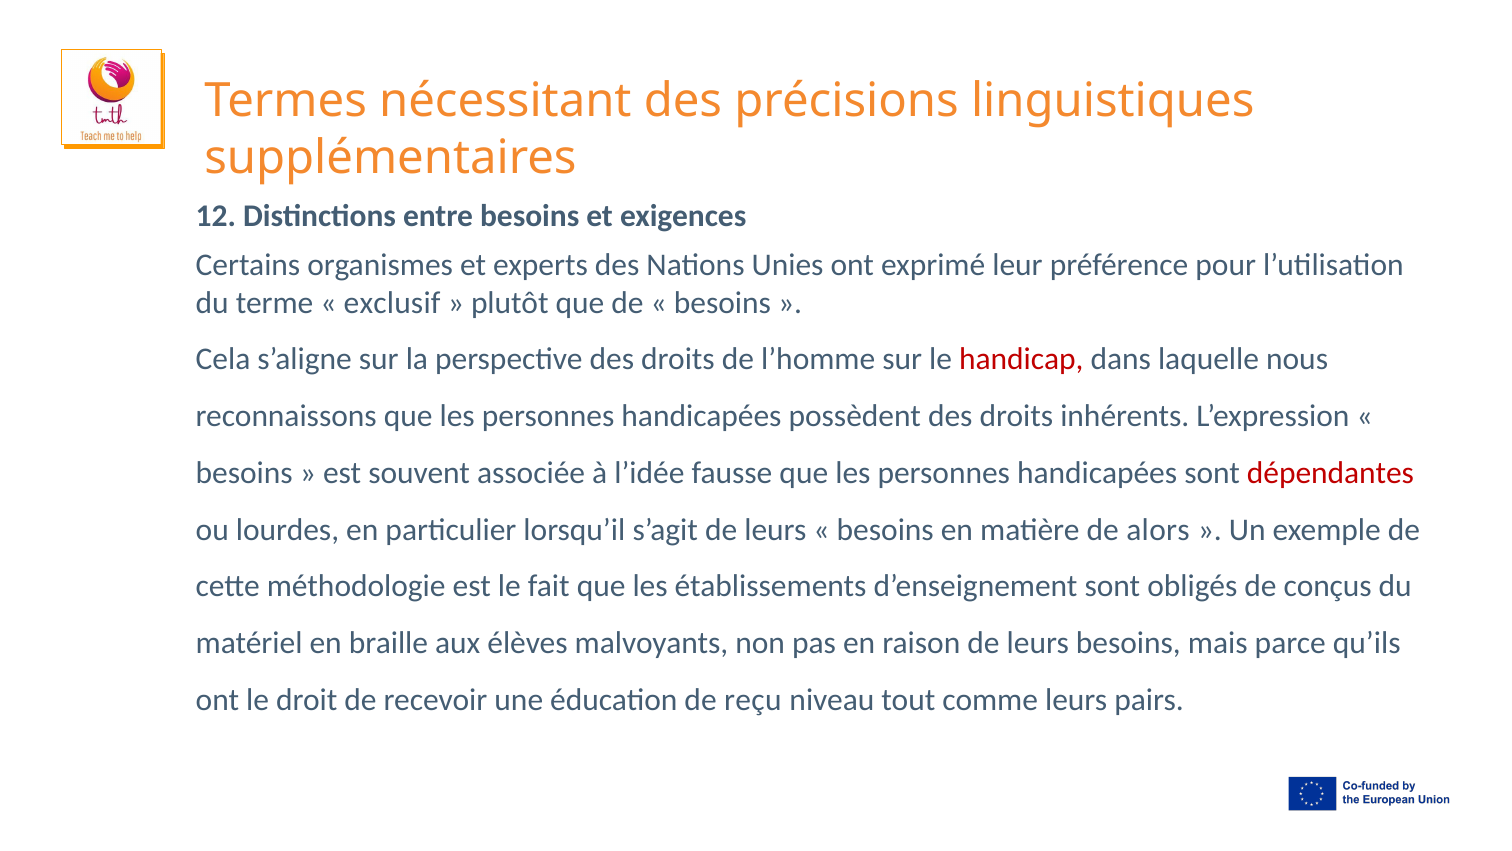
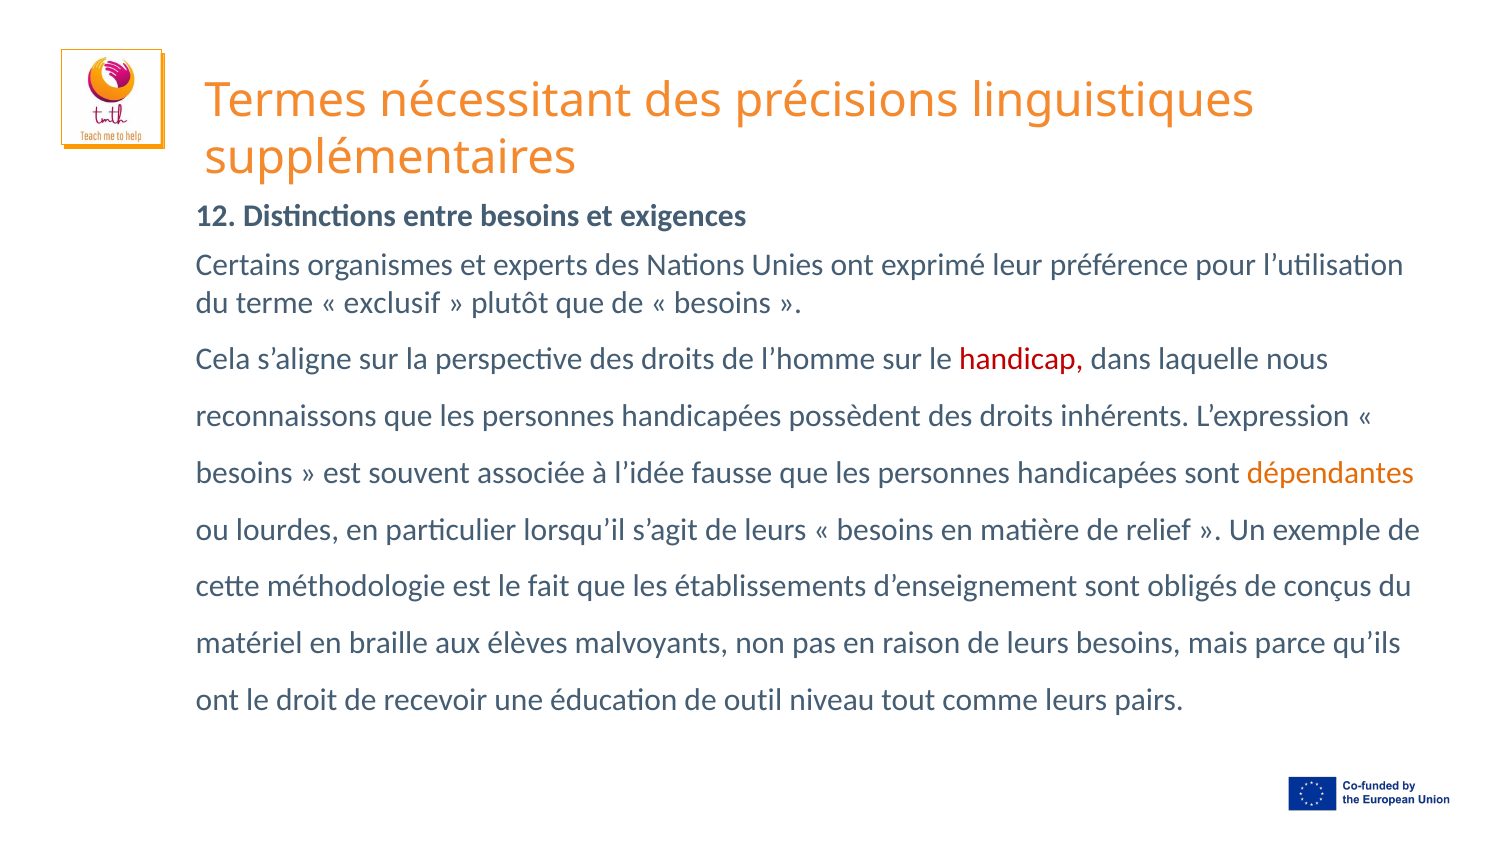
dépendantes colour: red -> orange (1330, 473)
alors: alors -> relief (1158, 529)
reçu: reçu -> outil (753, 699)
